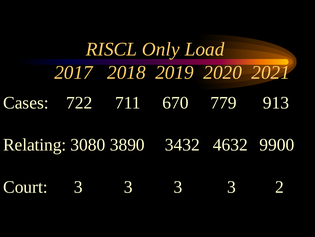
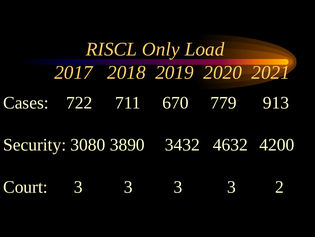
Relating: Relating -> Security (35, 144)
9900: 9900 -> 4200 (277, 144)
